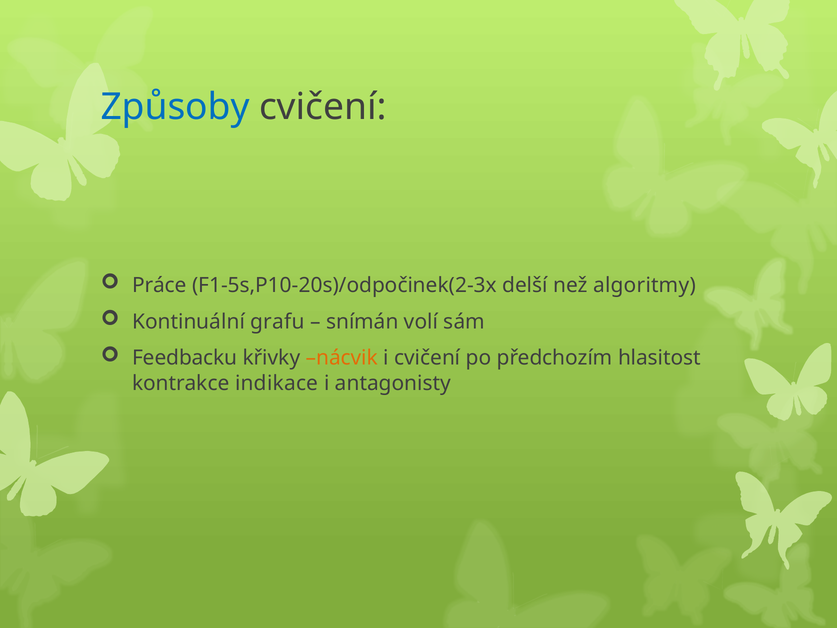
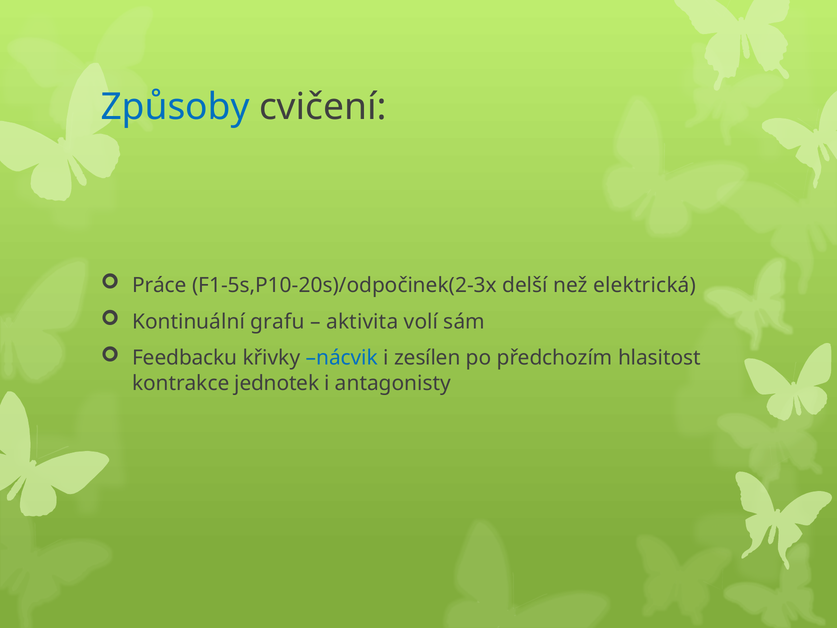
algoritmy: algoritmy -> elektrická (645, 285)
snímán: snímán -> aktivita (362, 322)
nácvik colour: orange -> blue (342, 358)
i cvičení: cvičení -> zesílen (427, 358)
indikace: indikace -> jednotek (277, 383)
